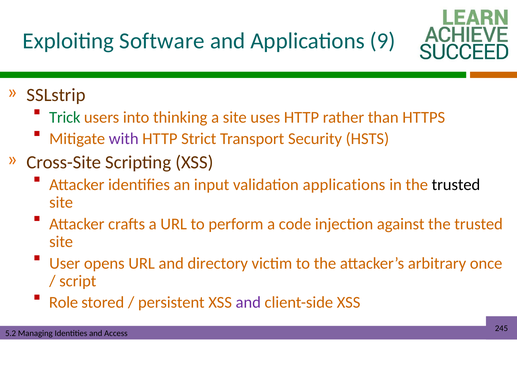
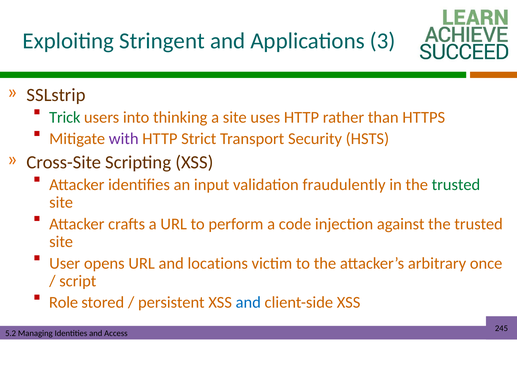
Software: Software -> Stringent (162, 41)
9: 9 -> 3 (383, 41)
validation applications: applications -> fraudulently (344, 184)
trusted colour: black -> green (456, 184)
directory: directory -> locations (218, 263)
and colour: purple -> blue (248, 302)
